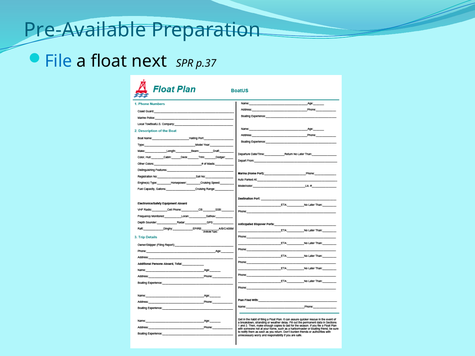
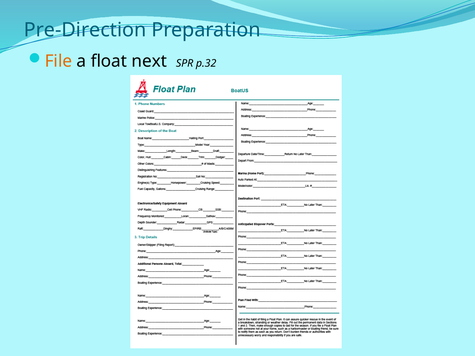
Pre-Available: Pre-Available -> Pre-Direction (85, 30)
File colour: blue -> orange (58, 61)
p.37: p.37 -> p.32 (206, 64)
